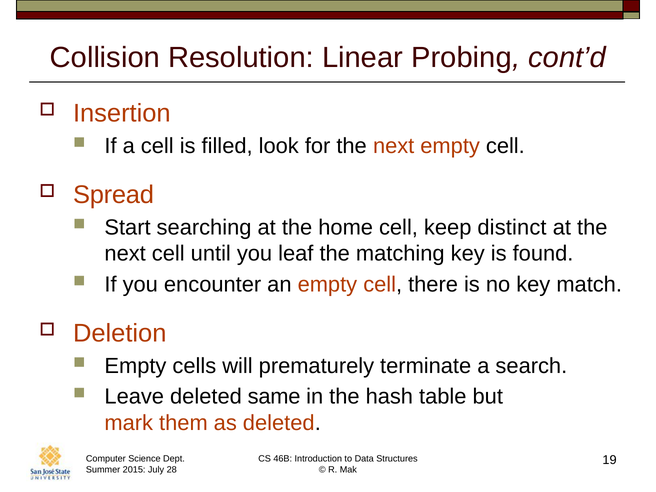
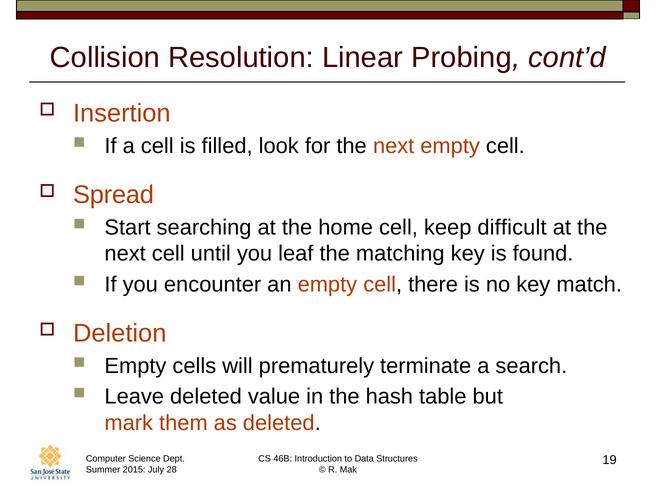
distinct: distinct -> difficult (512, 228)
same: same -> value (274, 397)
